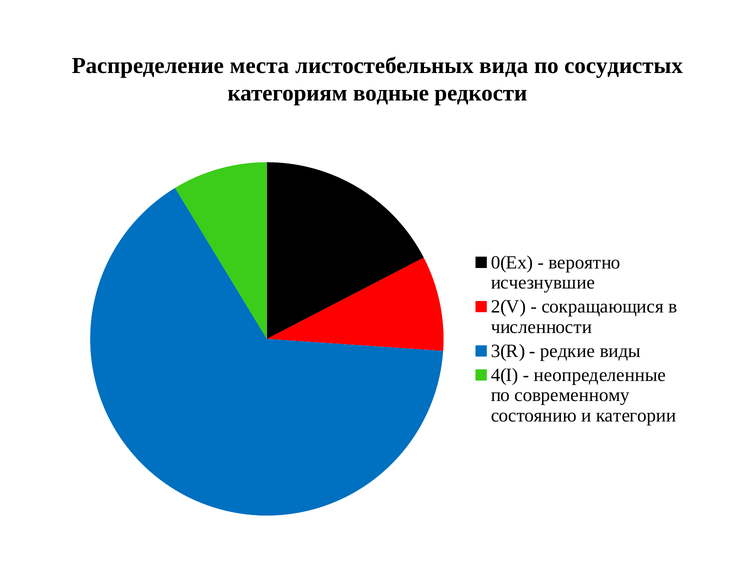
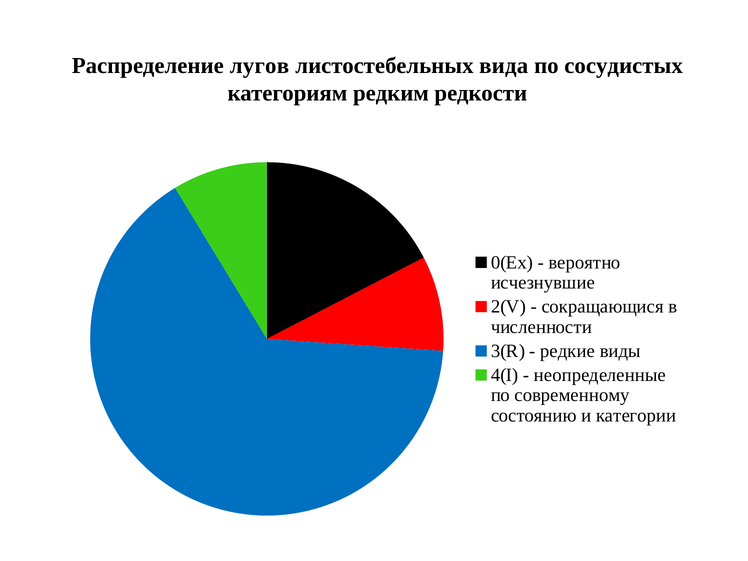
места: места -> лугов (259, 66)
водные: водные -> редким (391, 93)
